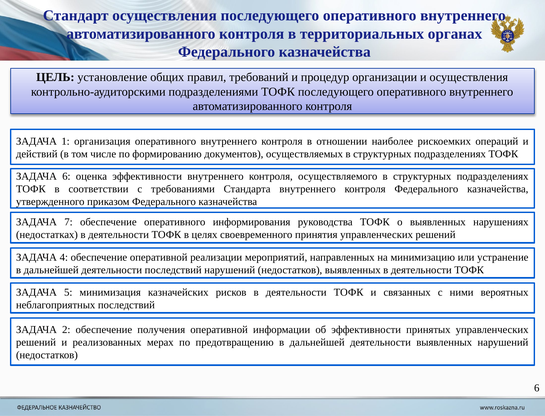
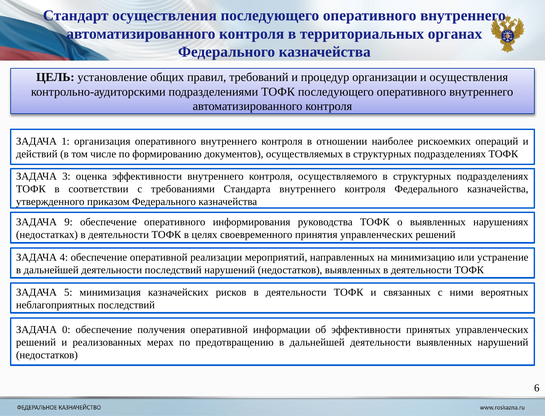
ЗАДАЧА 6: 6 -> 3 (66, 176)
7: 7 -> 9 (69, 222)
2: 2 -> 0 (66, 330)
